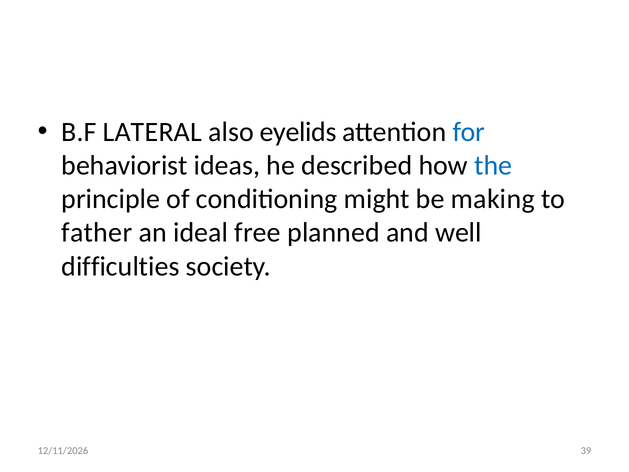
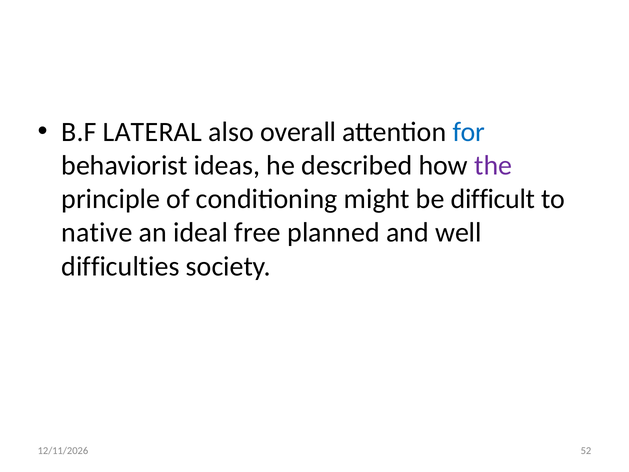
eyelids: eyelids -> overall (298, 132)
the colour: blue -> purple (493, 166)
making: making -> difficult (493, 199)
father: father -> native (97, 233)
39: 39 -> 52 (586, 450)
